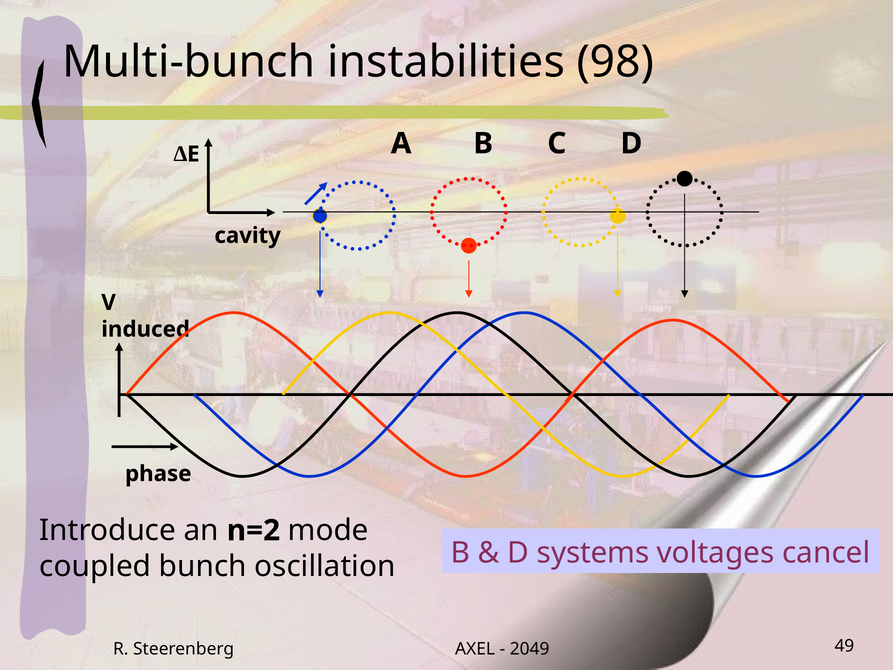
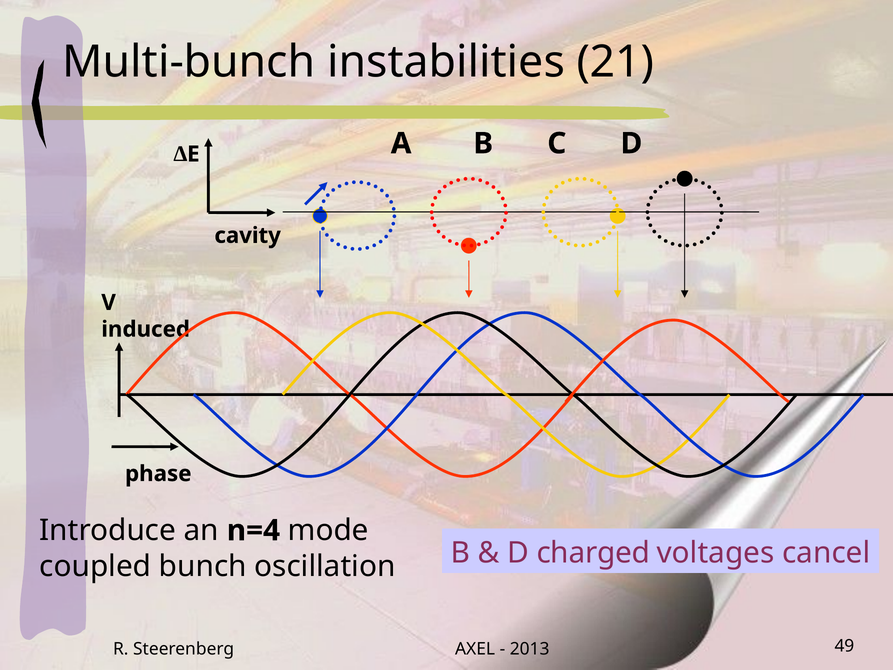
98: 98 -> 21 (615, 62)
n=2: n=2 -> n=4 (253, 530)
systems: systems -> charged (593, 553)
2049: 2049 -> 2013 (530, 649)
